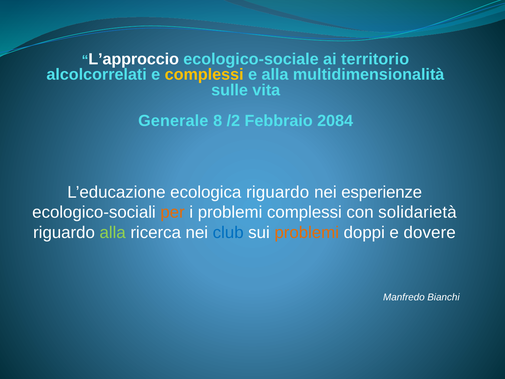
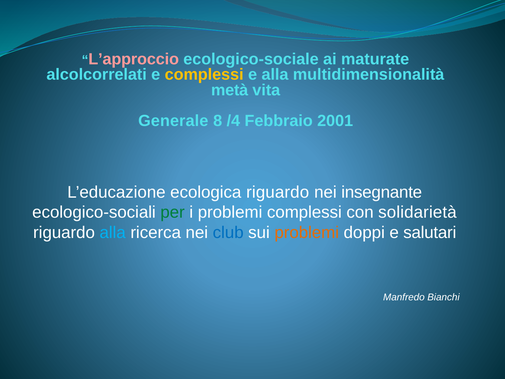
L’approccio colour: white -> pink (134, 59)
territorio: territorio -> maturate (375, 59)
sulle: sulle -> metà (230, 90)
/2: /2 -> /4 (233, 121)
2084: 2084 -> 2001 (335, 121)
esperienze: esperienze -> insegnante (382, 192)
per colour: orange -> green (173, 212)
alla colour: light green -> light blue (113, 232)
dovere: dovere -> salutari (430, 232)
